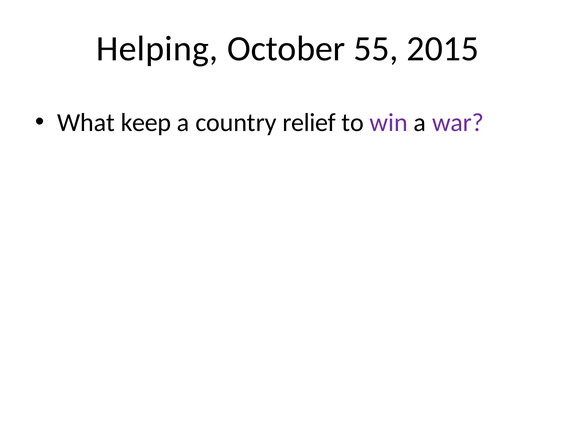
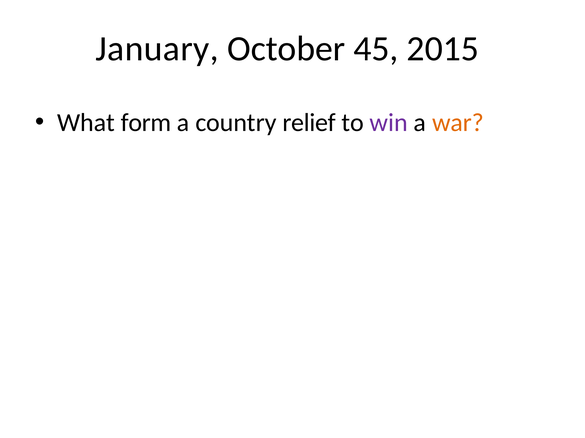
Helping: Helping -> January (157, 49)
55: 55 -> 45 (376, 49)
keep: keep -> form (146, 123)
war colour: purple -> orange (458, 123)
